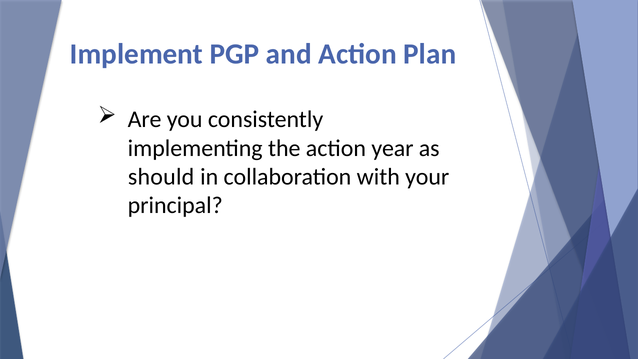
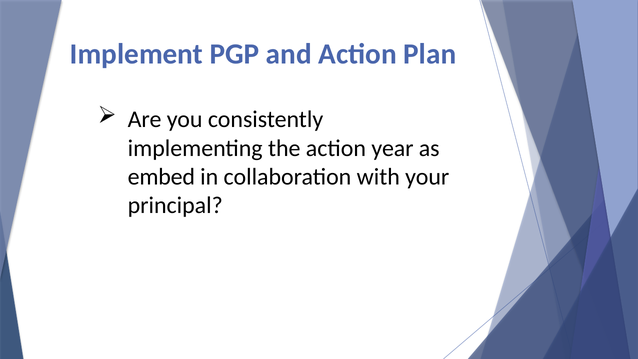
should: should -> embed (161, 177)
